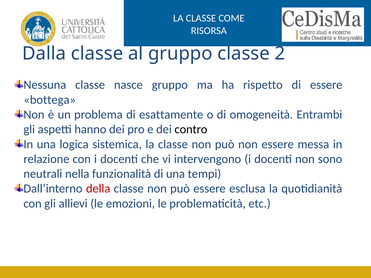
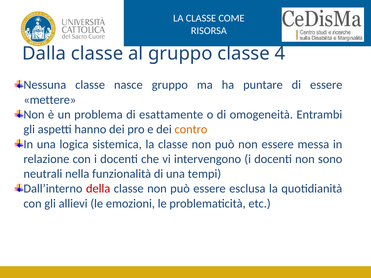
2: 2 -> 4 (280, 54)
rispetto: rispetto -> puntare (263, 85)
bottega: bottega -> mettere (50, 100)
contro colour: black -> orange (191, 129)
